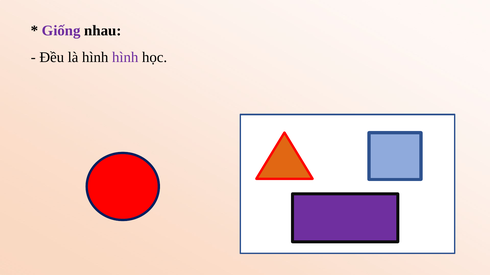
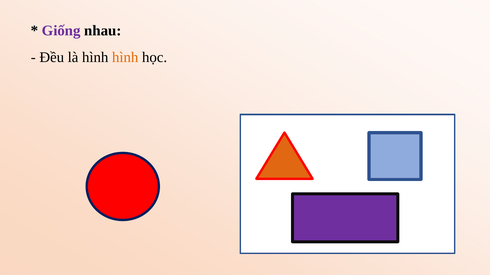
hình colour: purple -> orange (125, 58)
